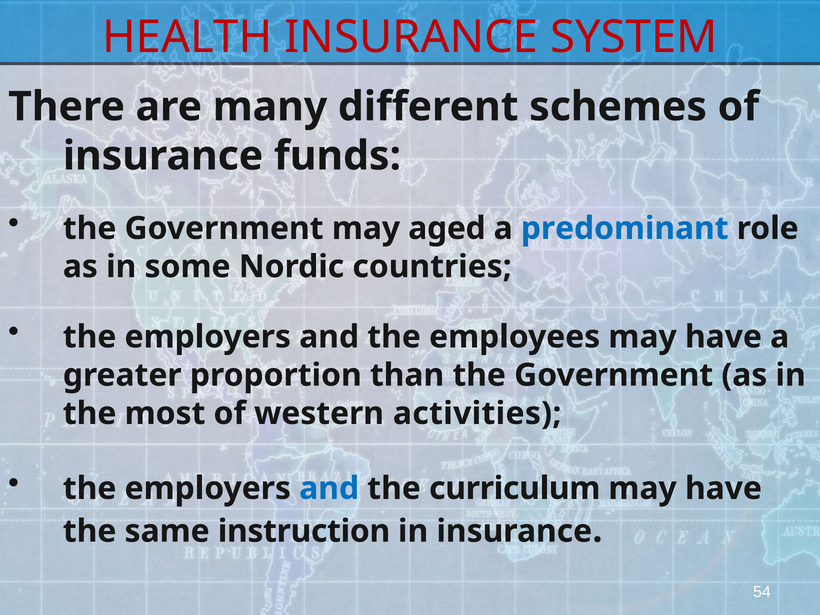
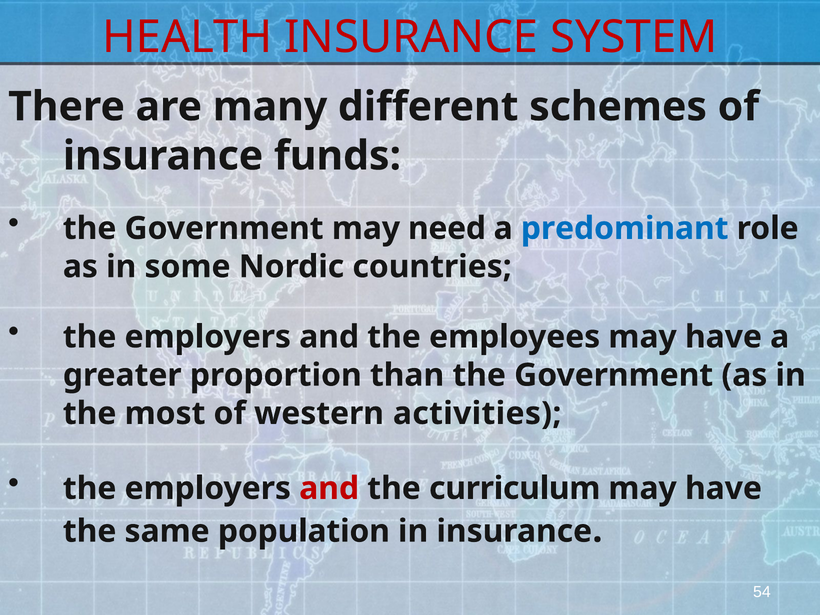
aged: aged -> need (447, 228)
and colour: blue -> red (329, 488)
instruction: instruction -> population (304, 531)
